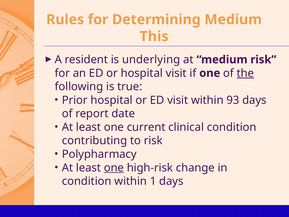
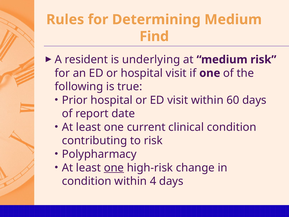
This: This -> Find (154, 36)
the underline: present -> none (245, 73)
93: 93 -> 60 (233, 100)
1: 1 -> 4 (153, 181)
